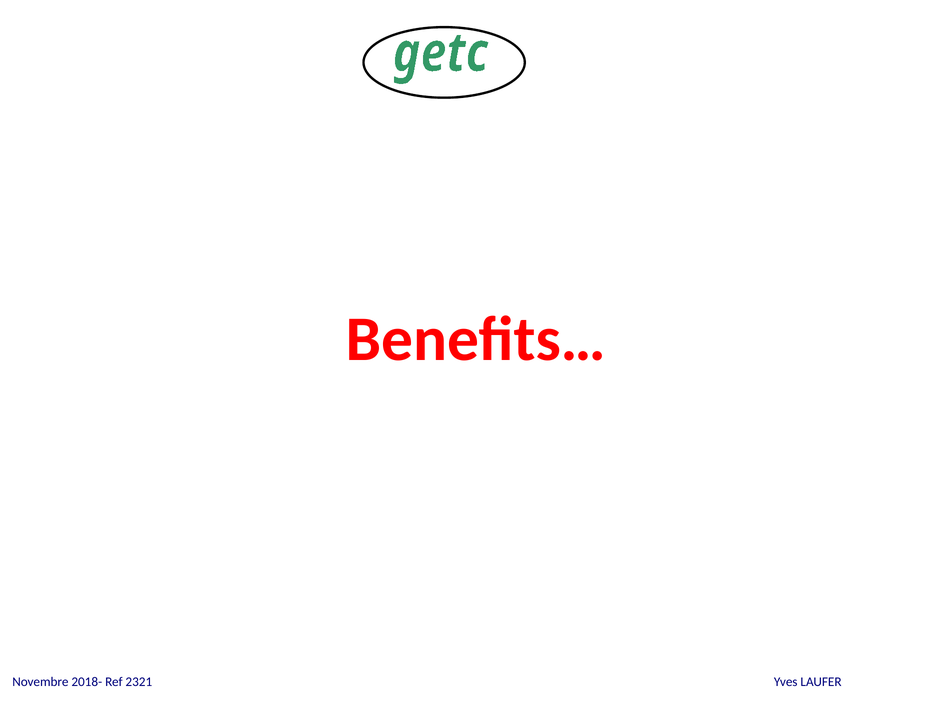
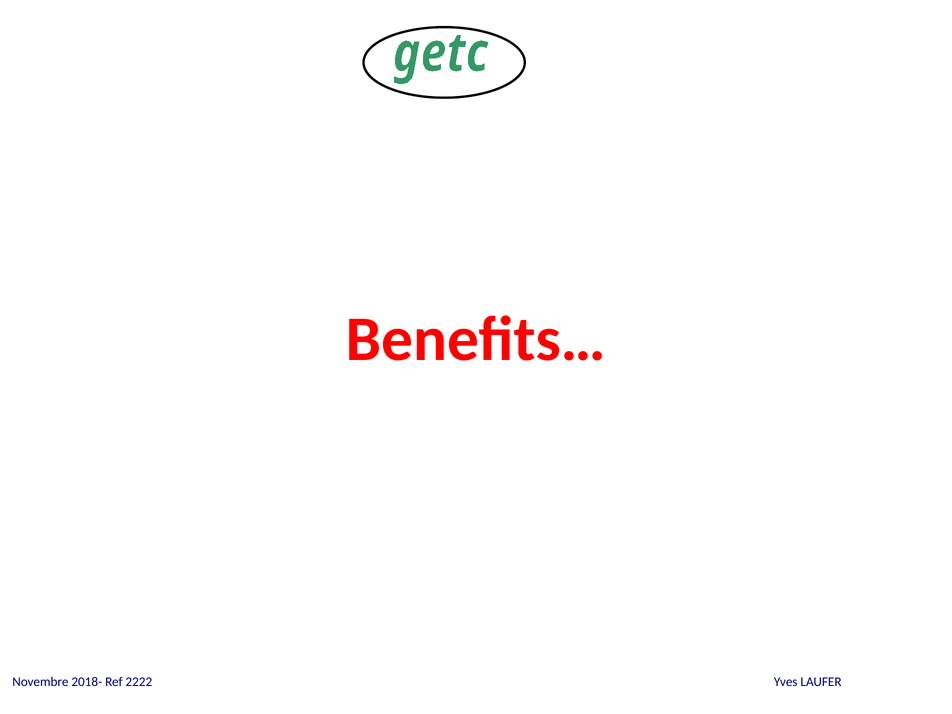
2321: 2321 -> 2222 (139, 682)
